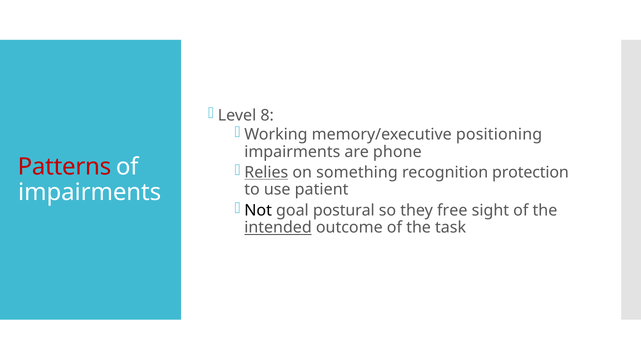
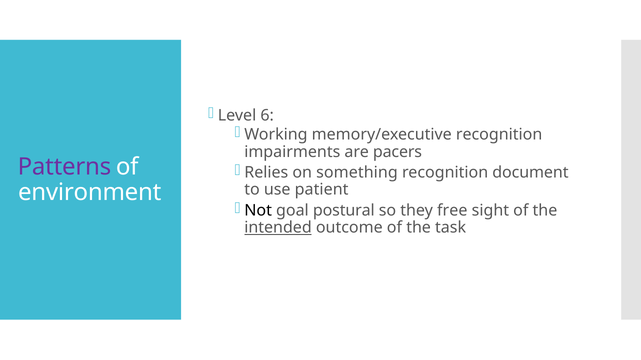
8: 8 -> 6 (267, 116)
memory/executive positioning: positioning -> recognition (499, 135)
phone: phone -> pacers (397, 152)
Patterns colour: red -> purple (64, 167)
Relies underline: present -> none (266, 173)
protection: protection -> document (530, 173)
impairments: impairments -> environment (90, 193)
